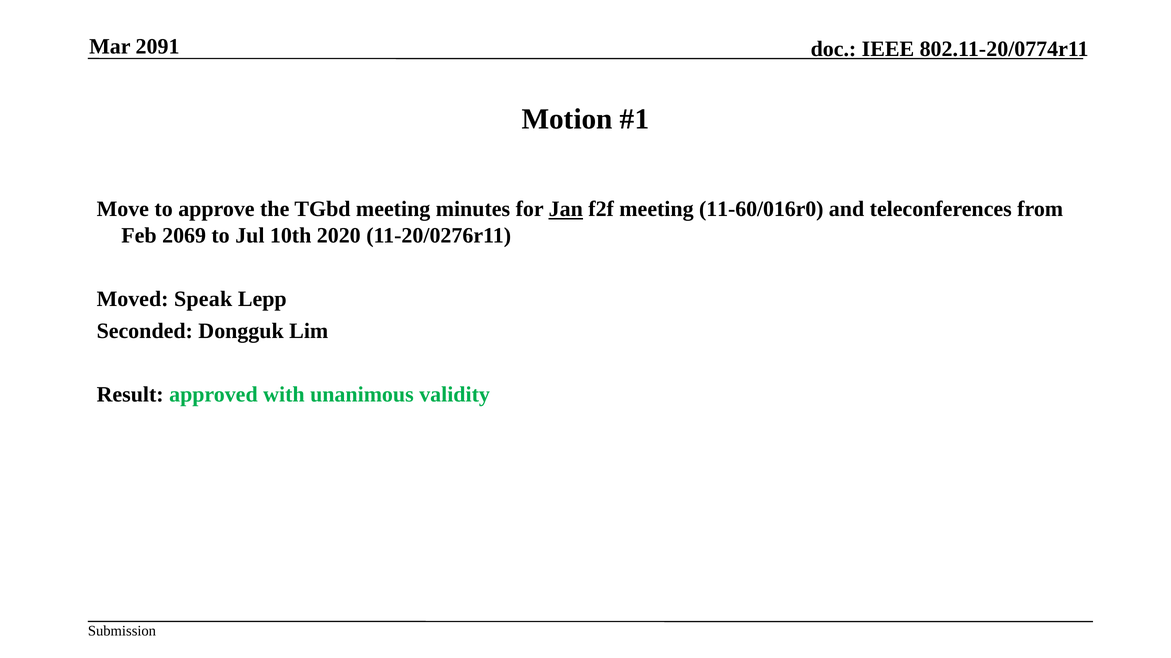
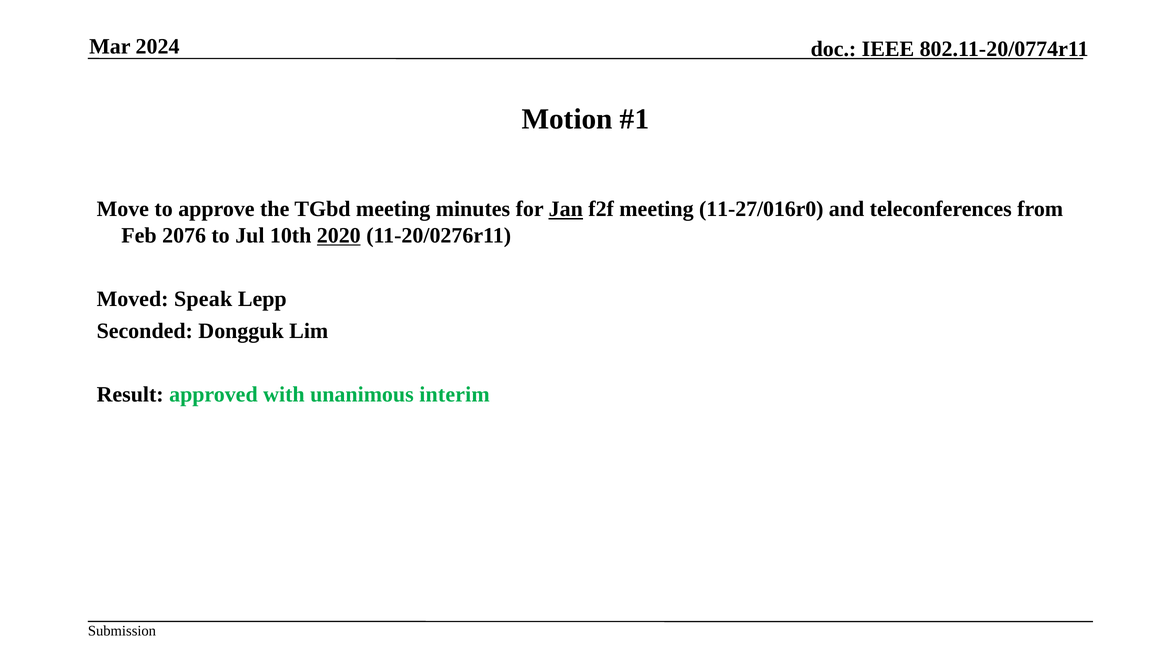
2091: 2091 -> 2024 (158, 47)
11-60/016r0: 11-60/016r0 -> 11-27/016r0 (761, 209)
2069: 2069 -> 2076 (184, 236)
2020 underline: none -> present (339, 236)
validity: validity -> interim (455, 395)
